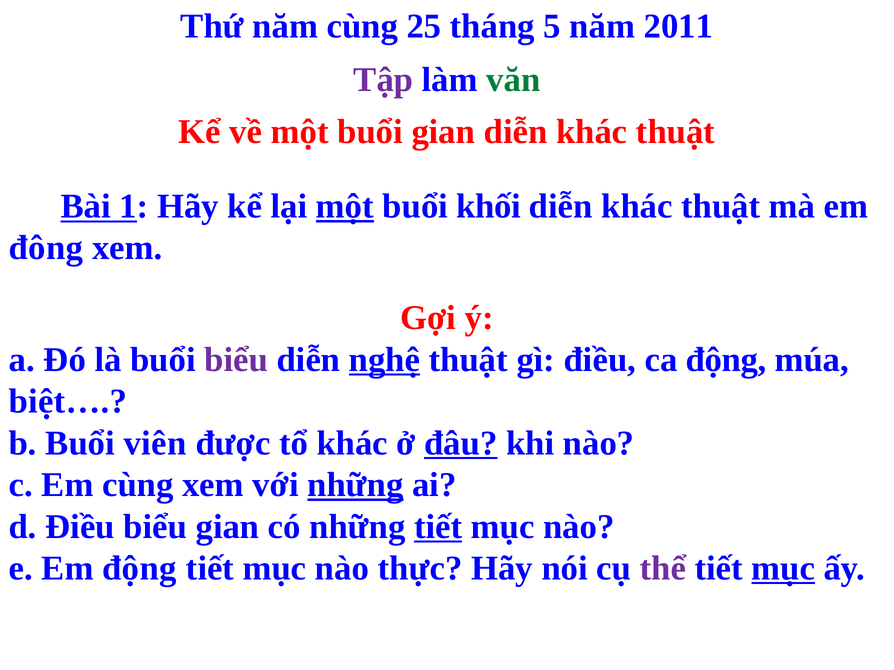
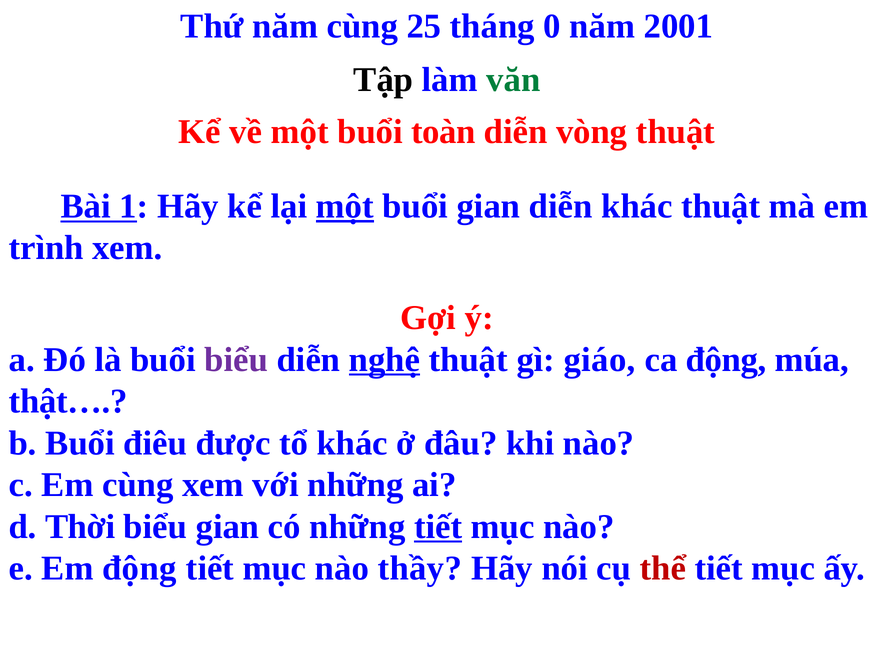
5: 5 -> 0 (552, 27)
2011: 2011 -> 2001 (678, 27)
Tập colour: purple -> black (383, 80)
buổi gian: gian -> toàn (443, 132)
khác: khác -> vòng (592, 132)
buổi khối: khối -> gian (488, 206)
đông: đông -> trình (46, 248)
gì điều: điều -> giáo (600, 360)
biệt…: biệt… -> thật… (68, 402)
viên: viên -> điêu (155, 443)
đâu underline: present -> none (461, 443)
những underline: present -> none (355, 485)
d Điều: Điều -> Thời (80, 527)
thực: thực -> thầy (420, 569)
thể colour: purple -> red (663, 569)
mục underline: present -> none (783, 569)
